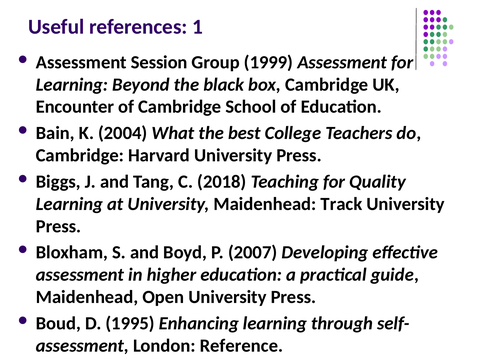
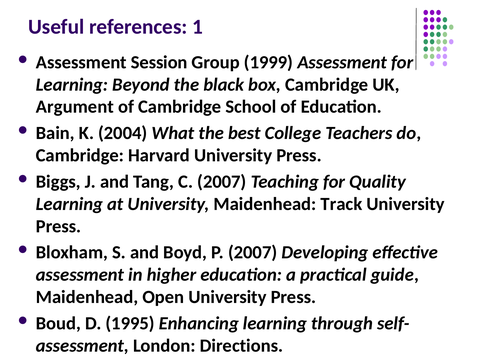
Encounter: Encounter -> Argument (75, 107)
C 2018: 2018 -> 2007 (222, 182)
Reference: Reference -> Directions (241, 346)
